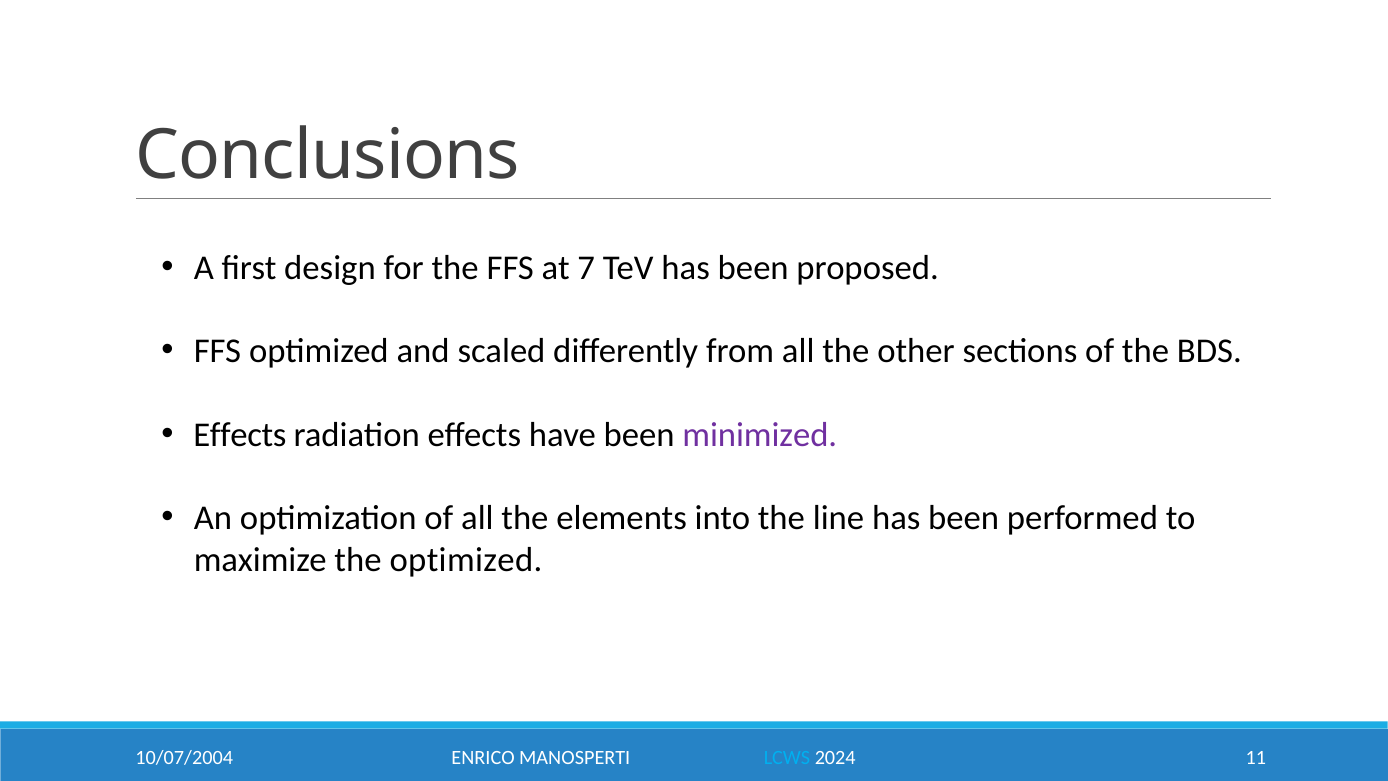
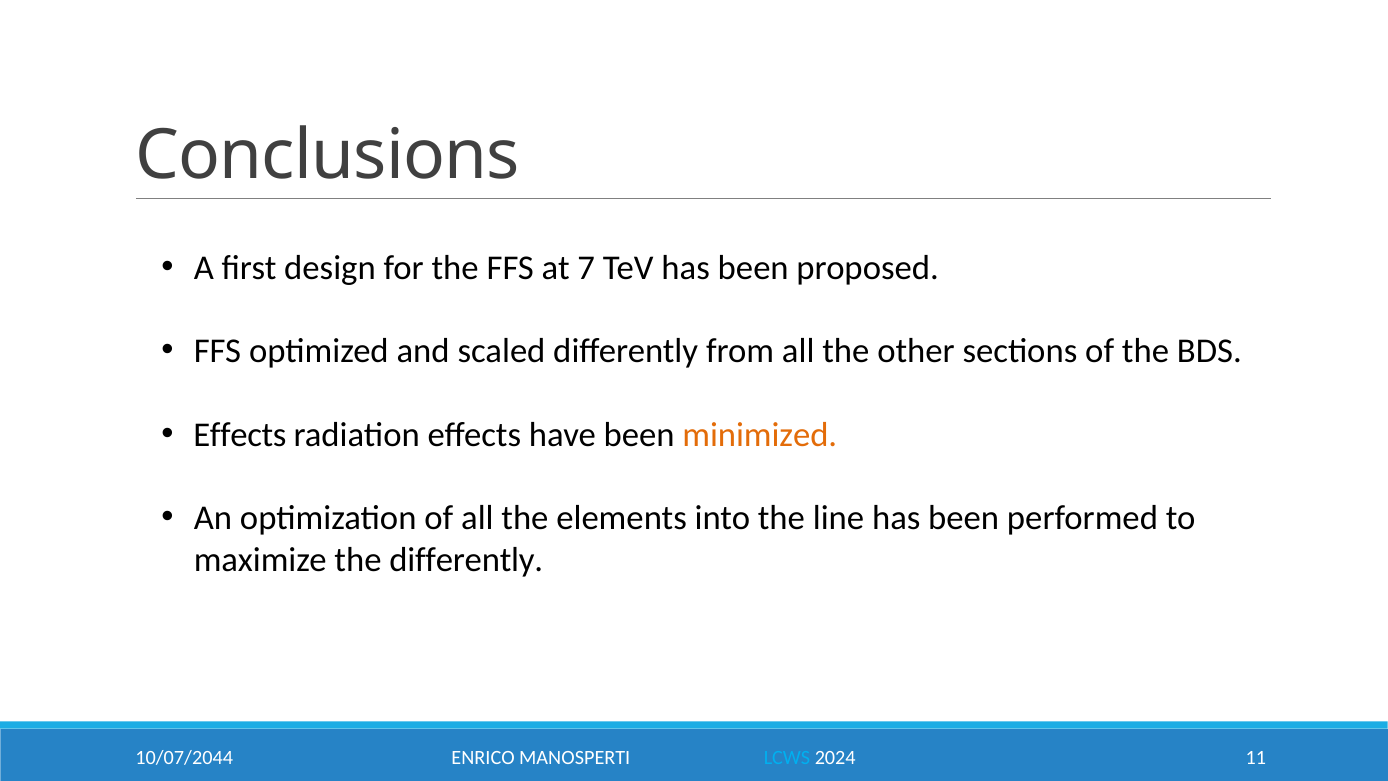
minimized colour: purple -> orange (760, 434)
the optimized: optimized -> differently (466, 559)
10/07/2004: 10/07/2004 -> 10/07/2044 (184, 758)
